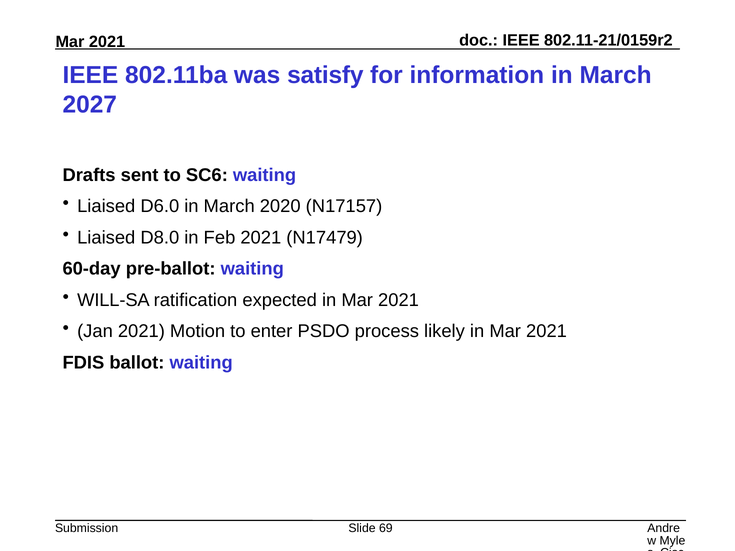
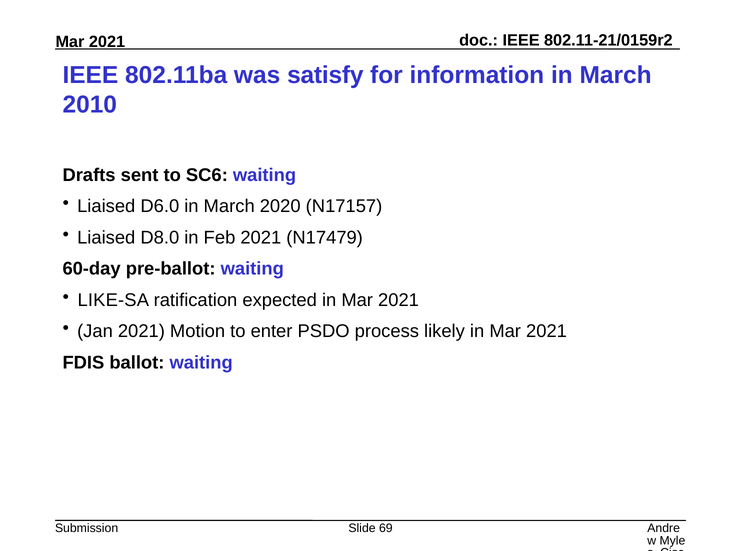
2027: 2027 -> 2010 (90, 105)
WILL-SA: WILL-SA -> LIKE-SA (113, 300)
